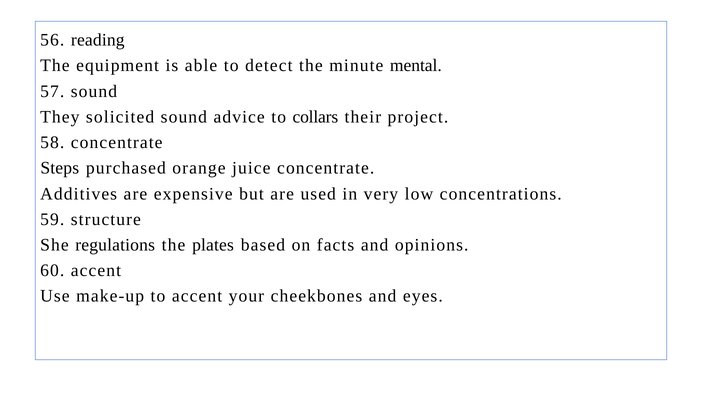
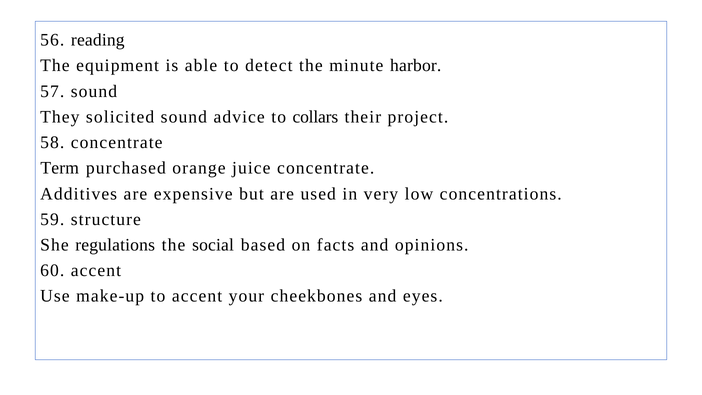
mental: mental -> harbor (416, 66)
Steps: Steps -> Term (60, 168)
plates: plates -> social (213, 245)
